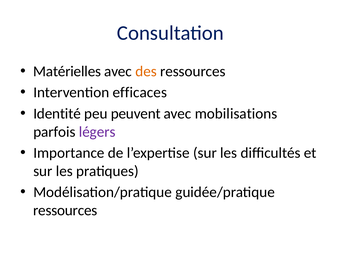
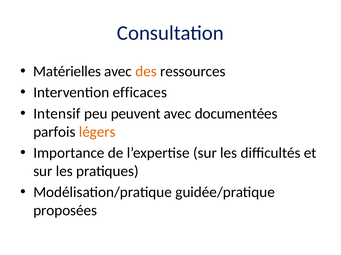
Identité: Identité -> Intensif (57, 114)
mobilisations: mobilisations -> documentées (236, 114)
légers colour: purple -> orange (97, 132)
ressources: ressources -> proposées (65, 211)
